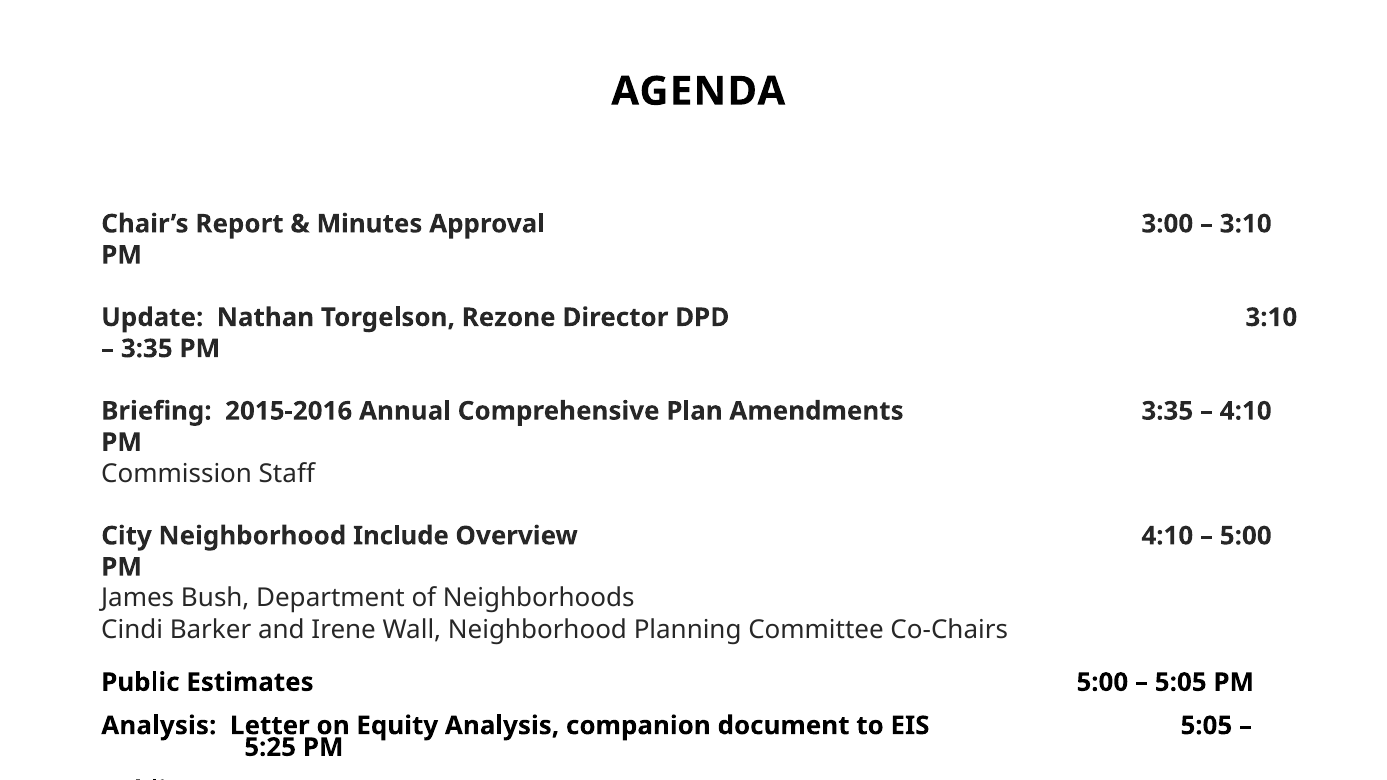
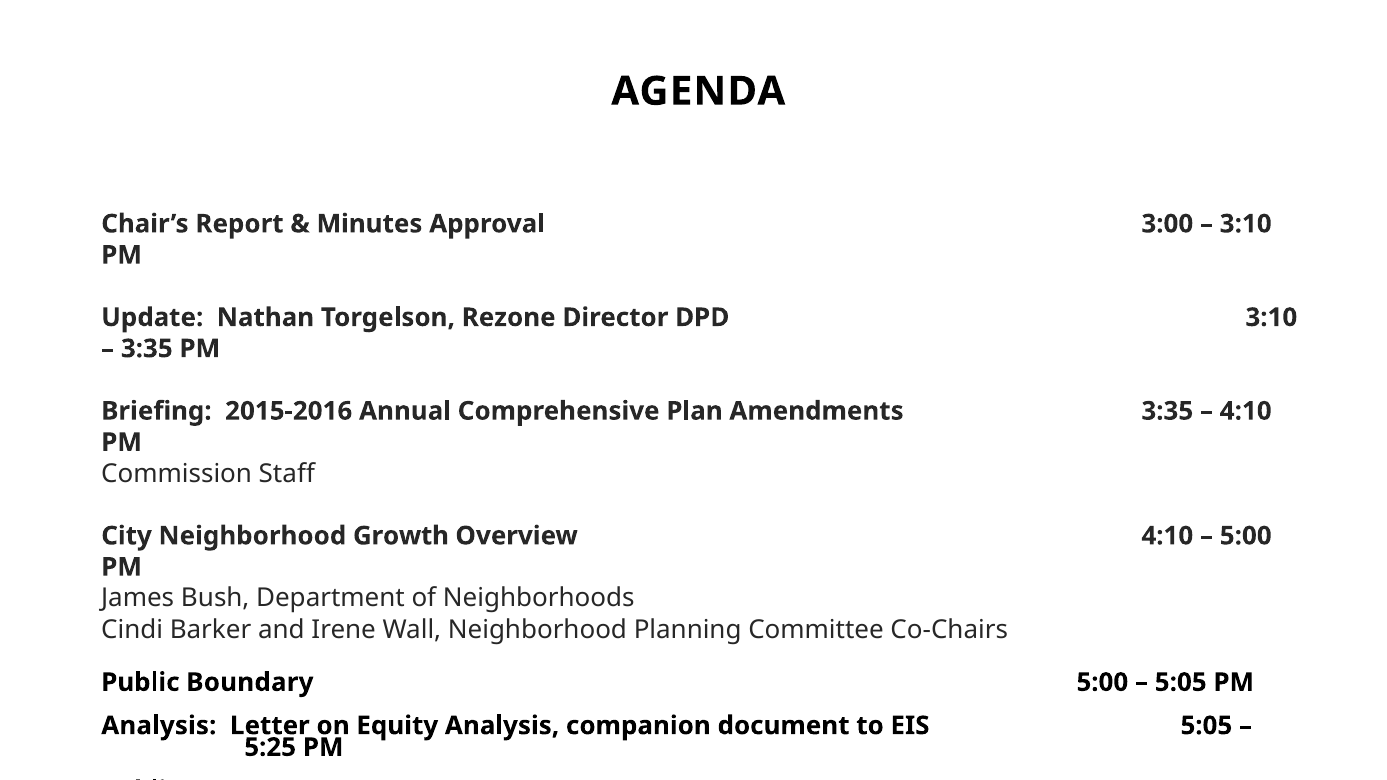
Include: Include -> Growth (401, 536)
Estimates: Estimates -> Boundary (250, 682)
